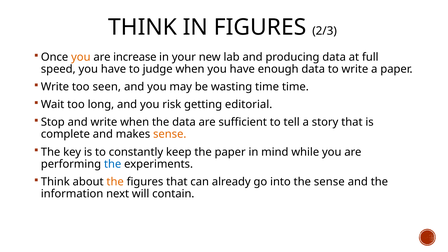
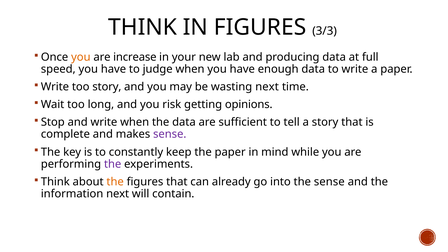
2/3: 2/3 -> 3/3 (325, 31)
too seen: seen -> story (107, 87)
wasting time: time -> next (267, 87)
editorial: editorial -> opinions (249, 105)
sense colour: orange -> purple (170, 134)
the colour: blue -> purple (113, 164)
